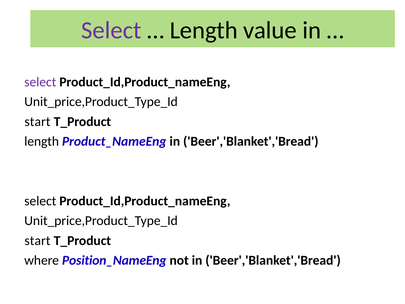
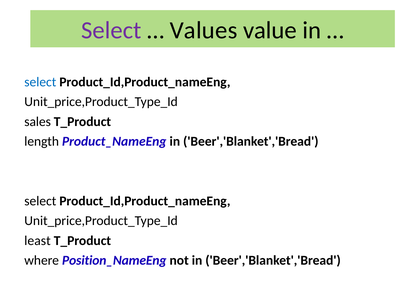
Length: Length -> Values (204, 30)
select colour: purple -> blue (40, 82)
start: start -> sales (38, 122)
start: start -> least (38, 240)
